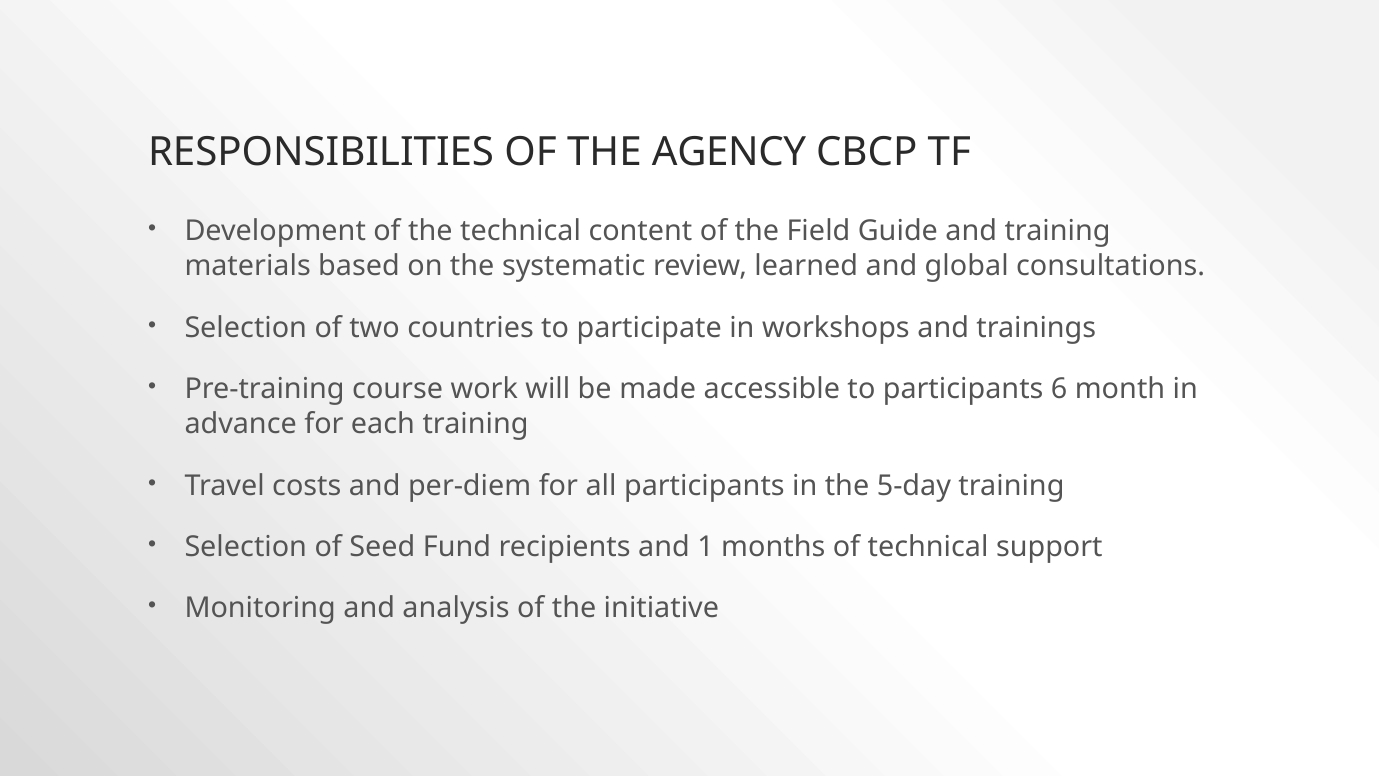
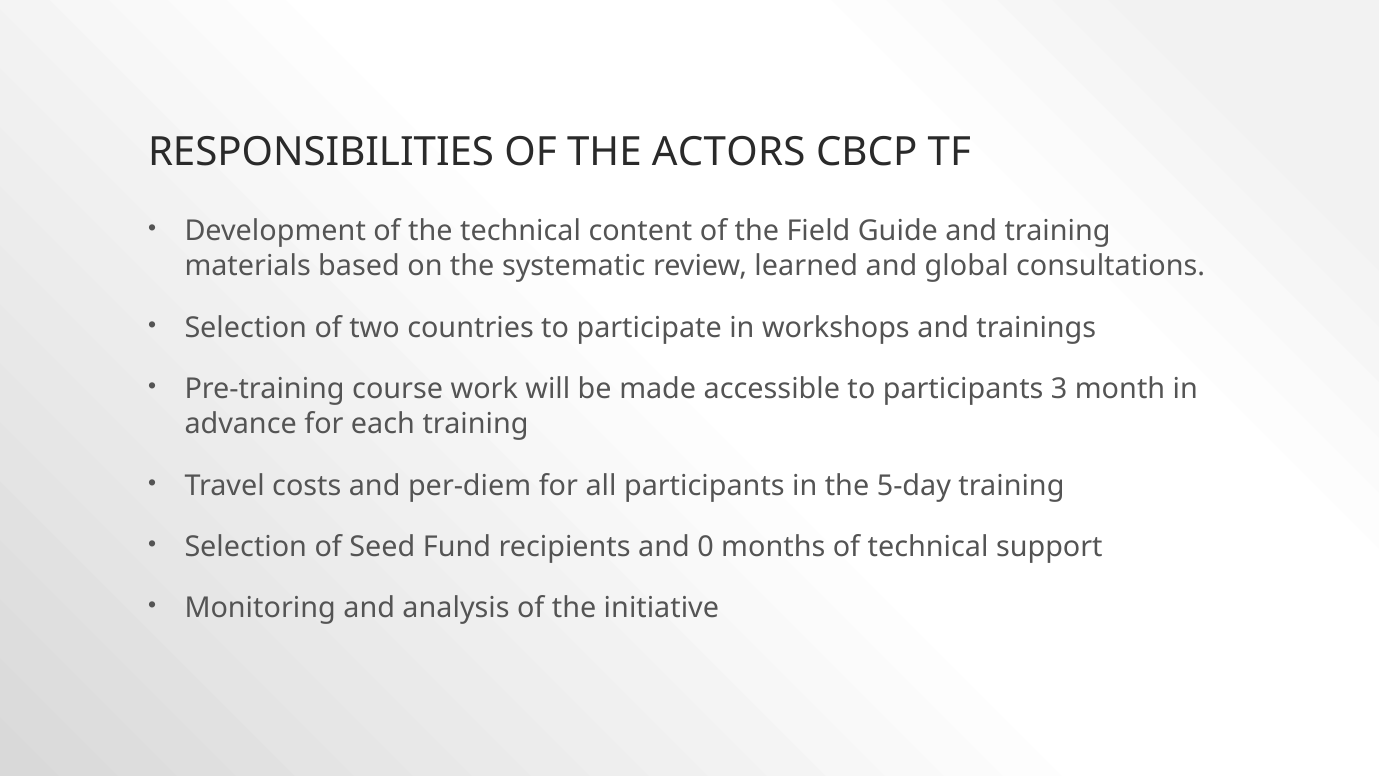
AGENCY: AGENCY -> ACTORS (729, 153)
6: 6 -> 3 (1059, 389)
1: 1 -> 0 (705, 547)
